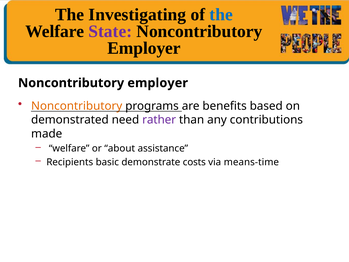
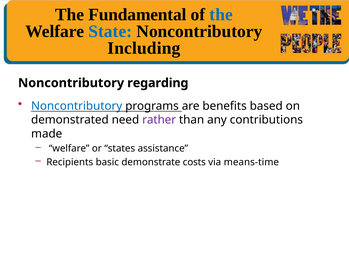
Investigating: Investigating -> Fundamental (137, 14)
State colour: purple -> blue (110, 31)
Employer: Employer -> Including (144, 48)
employer: employer -> regarding (158, 83)
Noncontributory colour: orange -> blue (77, 106)
about: about -> states (120, 148)
